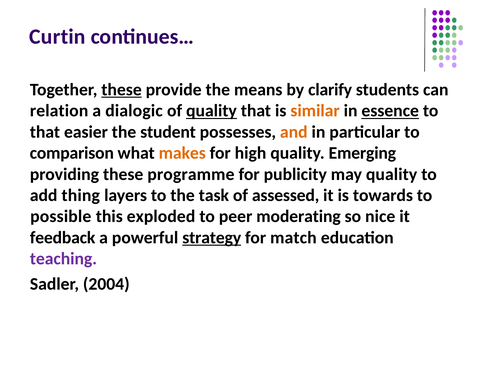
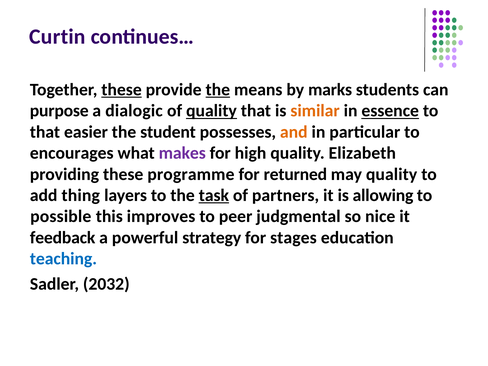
the underline: none -> present (218, 90)
clarify: clarify -> marks (330, 90)
relation: relation -> purpose (59, 111)
comparison: comparison -> encourages (72, 153)
makes colour: orange -> purple (182, 153)
Emerging: Emerging -> Elizabeth (362, 153)
publicity: publicity -> returned (295, 174)
task underline: none -> present (214, 195)
assessed: assessed -> partners (286, 195)
towards: towards -> allowing (383, 195)
exploded: exploded -> improves (161, 216)
moderating: moderating -> judgmental (298, 216)
strategy underline: present -> none (212, 238)
match: match -> stages (293, 238)
teaching colour: purple -> blue (63, 259)
2004: 2004 -> 2032 (106, 284)
